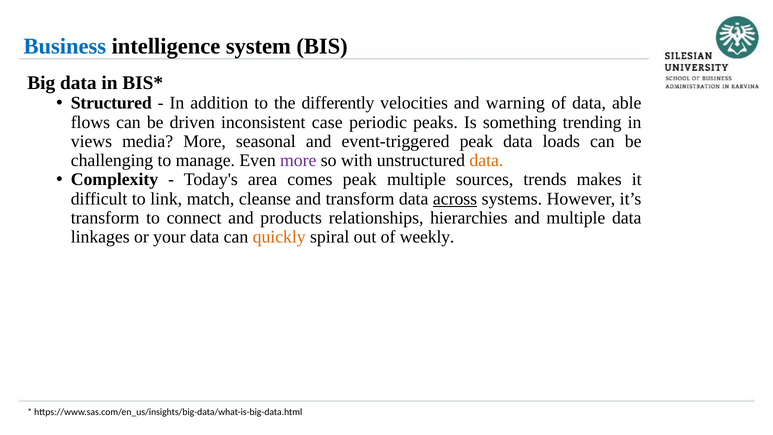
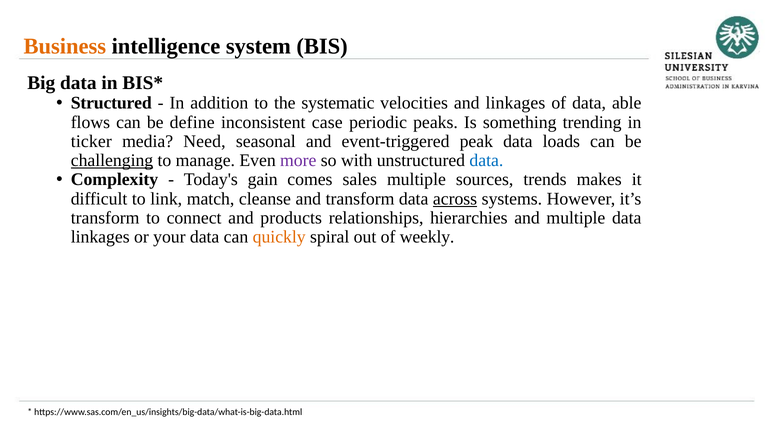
Business colour: blue -> orange (65, 46)
differently: differently -> systematic (338, 103)
and warning: warning -> linkages (515, 103)
driven: driven -> define (192, 122)
views: views -> ticker (91, 141)
media More: More -> Need (204, 141)
challenging underline: none -> present (112, 160)
data colour: orange -> blue (486, 160)
area: area -> gain (263, 179)
comes peak: peak -> sales (360, 179)
